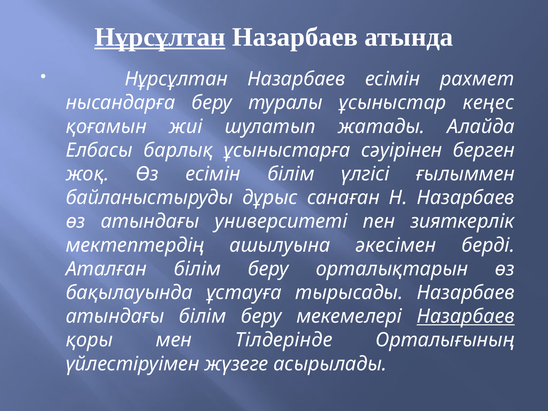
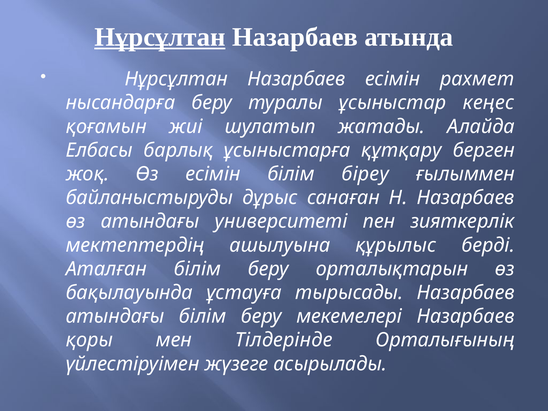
сәуірінен: сәуірінен -> құтқару (402, 150)
үлгісі: үлгісі -> біреу (365, 174)
әкесімен: әкесімен -> құрылыс (396, 245)
Назарбаев underline: present -> none (466, 316)
